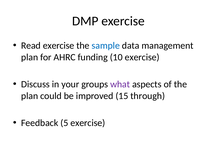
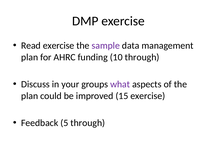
sample colour: blue -> purple (106, 46)
10 exercise: exercise -> through (142, 57)
15 through: through -> exercise (148, 96)
5 exercise: exercise -> through (88, 123)
